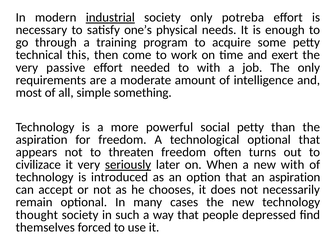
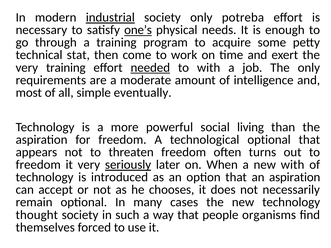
one’s underline: none -> present (138, 30)
this: this -> stat (78, 55)
very passive: passive -> training (66, 68)
needed underline: none -> present (150, 68)
something: something -> eventually (143, 93)
social petty: petty -> living (251, 127)
civilizace: civilizace -> freedom (38, 165)
depressed: depressed -> organisms (269, 215)
